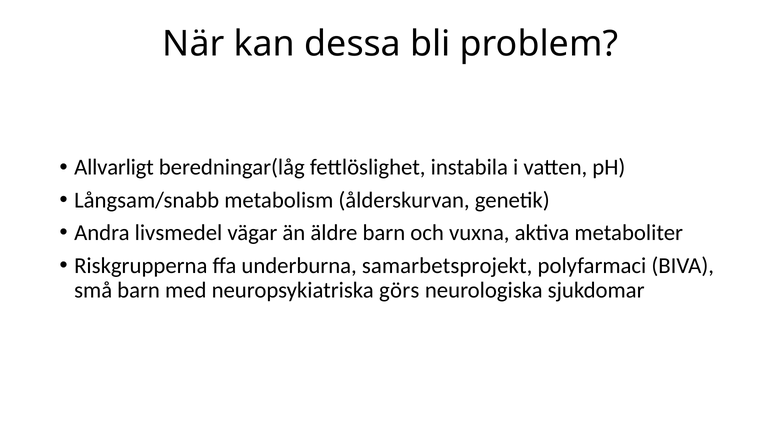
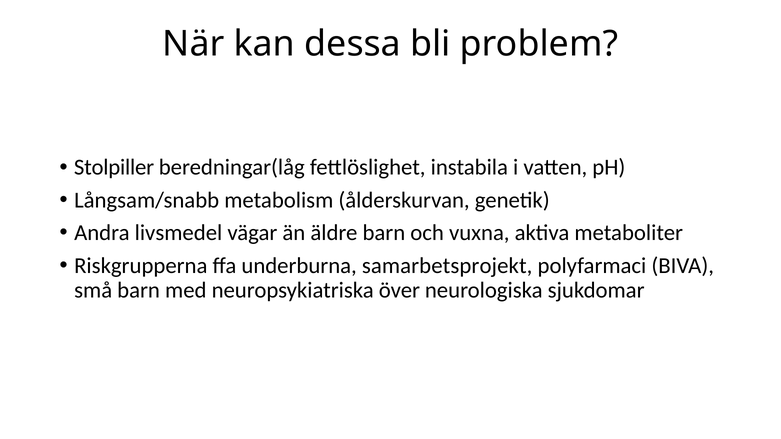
Allvarligt: Allvarligt -> Stolpiller (114, 168)
görs: görs -> över (399, 290)
